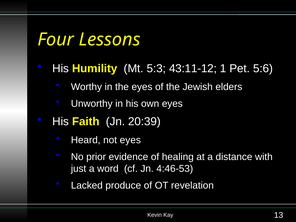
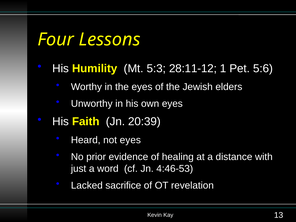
43:11-12: 43:11-12 -> 28:11-12 (193, 68)
produce: produce -> sacrifice (123, 185)
